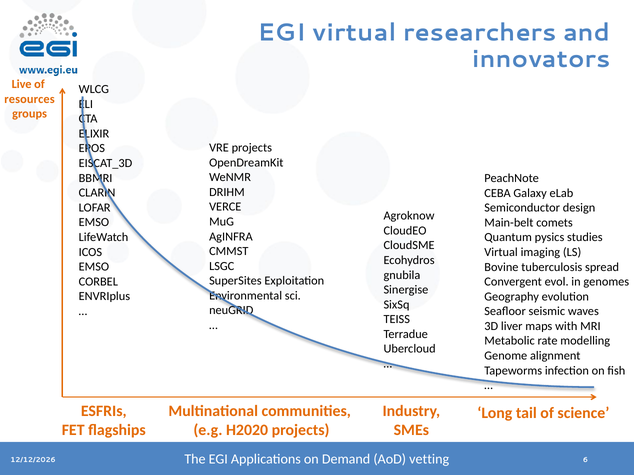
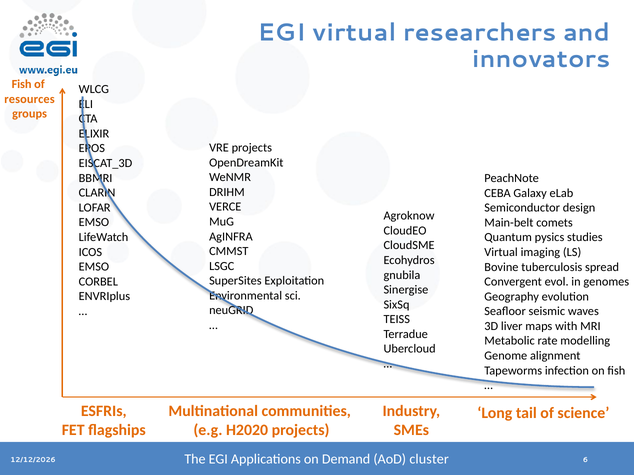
Live: Live -> Fish (22, 84)
vetting: vetting -> cluster (429, 460)
